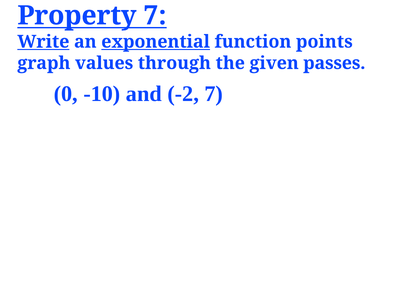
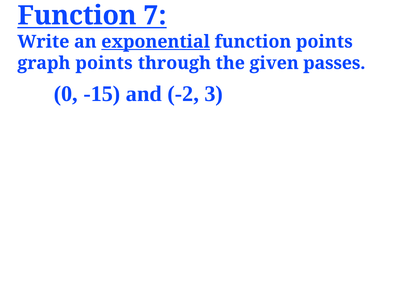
Property: Property -> Function (77, 16)
Write underline: present -> none (43, 42)
graph values: values -> points (104, 63)
-10: -10 -> -15 (102, 94)
-2 7: 7 -> 3 (214, 94)
